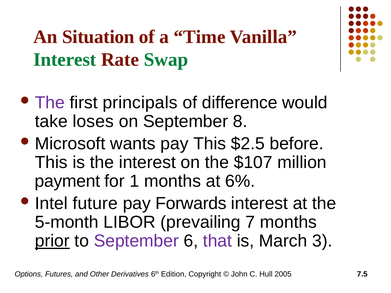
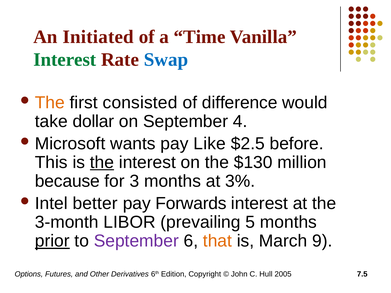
Situation: Situation -> Initiated (98, 37)
Swap colour: green -> blue (166, 60)
The colour: purple -> orange (50, 103)
principals: principals -> consisted (140, 103)
loses: loses -> dollar (93, 121)
8: 8 -> 4 (240, 121)
pay This: This -> Like (210, 144)
the underline: none -> present (102, 163)
$107: $107 -> $130 (253, 163)
payment: payment -> because (67, 181)
1: 1 -> 3 (134, 181)
6%: 6% -> 3% (240, 181)
future: future -> better (95, 204)
5-month: 5-month -> 3-month (67, 222)
7: 7 -> 5 (250, 222)
that colour: purple -> orange (217, 241)
3: 3 -> 9 (322, 241)
